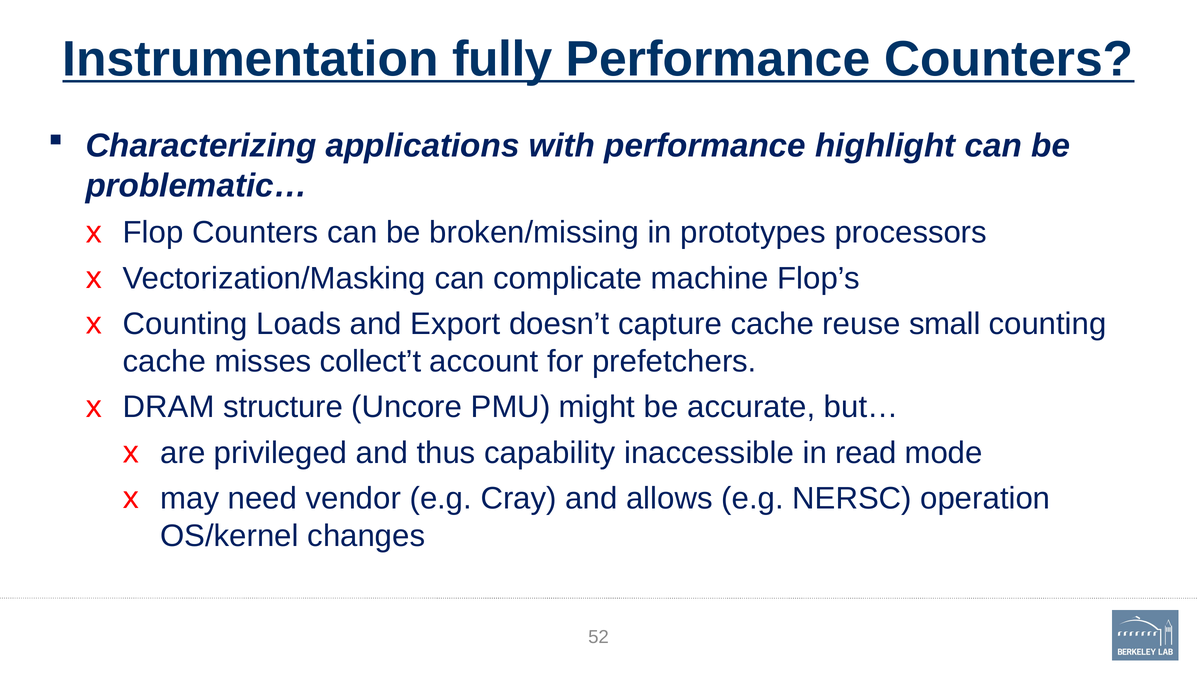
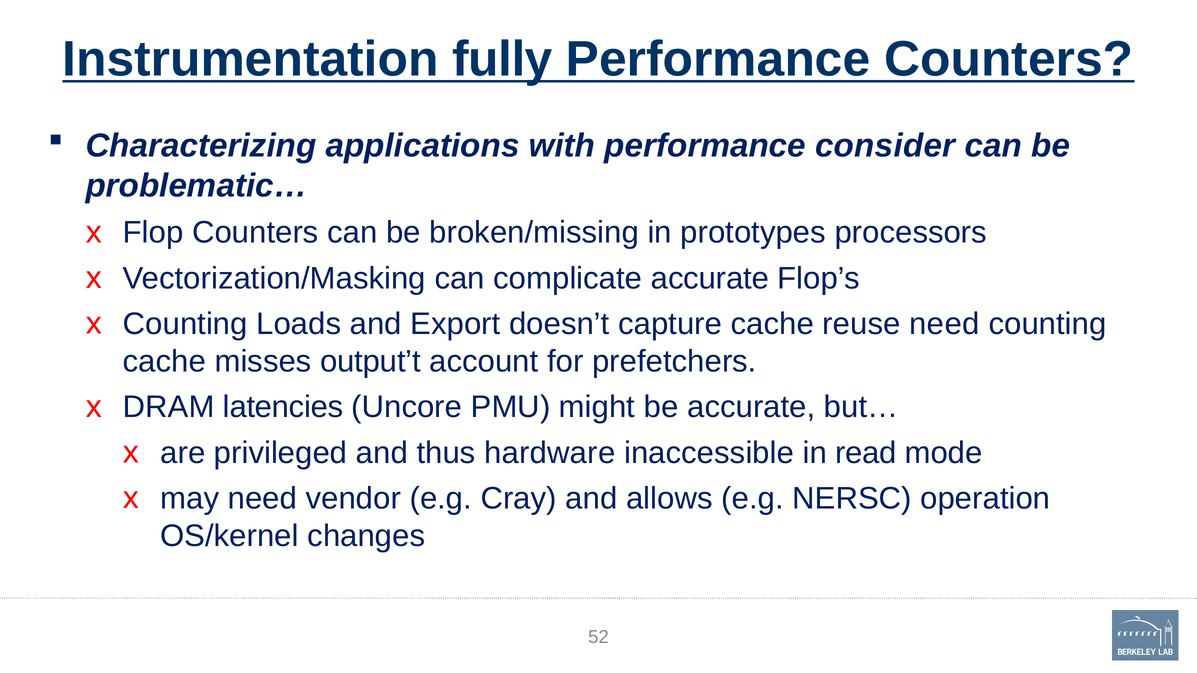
highlight: highlight -> consider (885, 146)
complicate machine: machine -> accurate (710, 279)
reuse small: small -> need (944, 324)
collect’t: collect’t -> output’t (370, 362)
structure: structure -> latencies (283, 407)
capability: capability -> hardware (550, 453)
